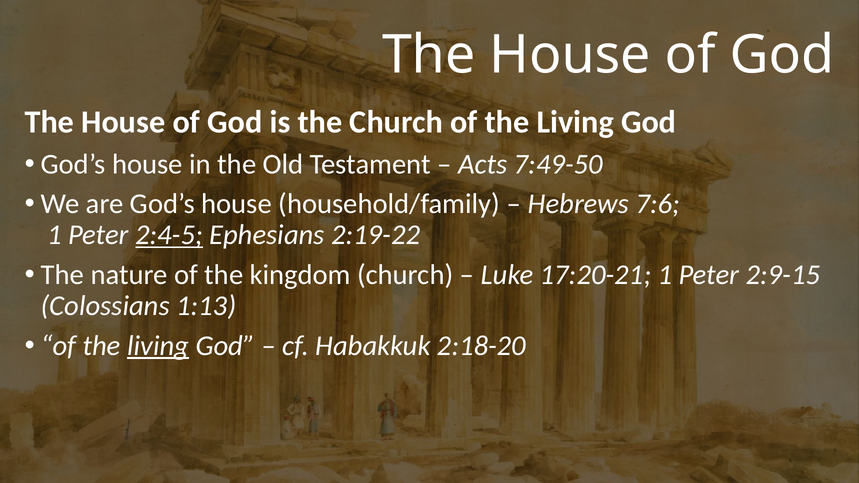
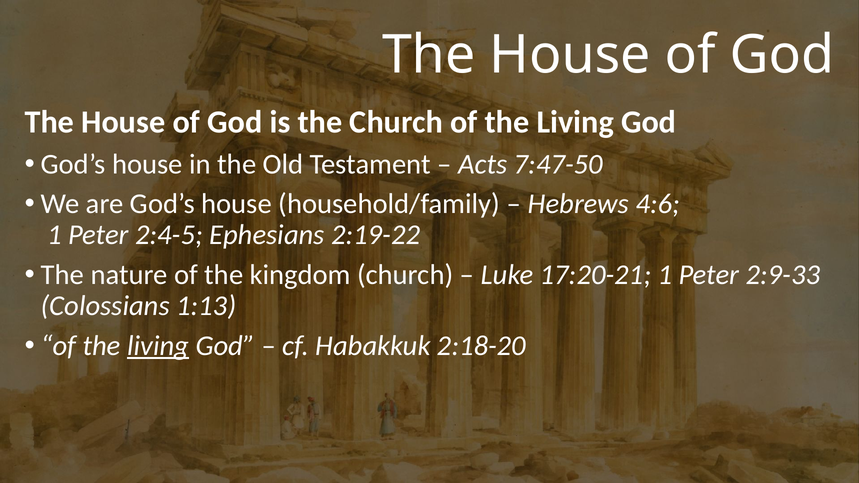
7:49-50: 7:49-50 -> 7:47-50 (558, 164)
7:6: 7:6 -> 4:6 (658, 204)
2:4-5 underline: present -> none (169, 235)
2:9-15: 2:9-15 -> 2:9-33 (783, 275)
